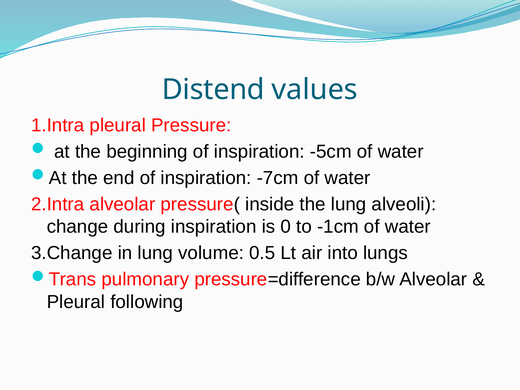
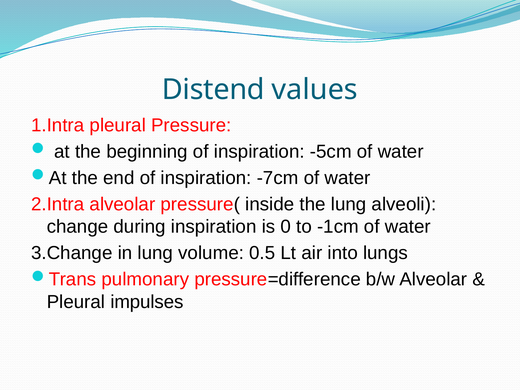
following: following -> impulses (147, 302)
